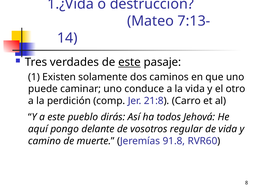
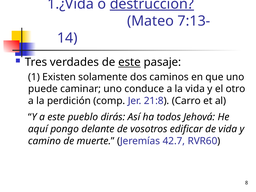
destrucción underline: none -> present (152, 4)
regular: regular -> edificar (186, 129)
91.8: 91.8 -> 42.7 (174, 141)
